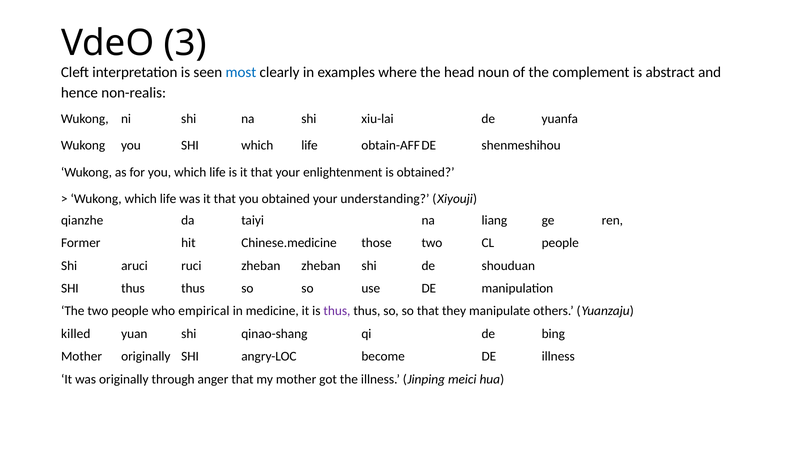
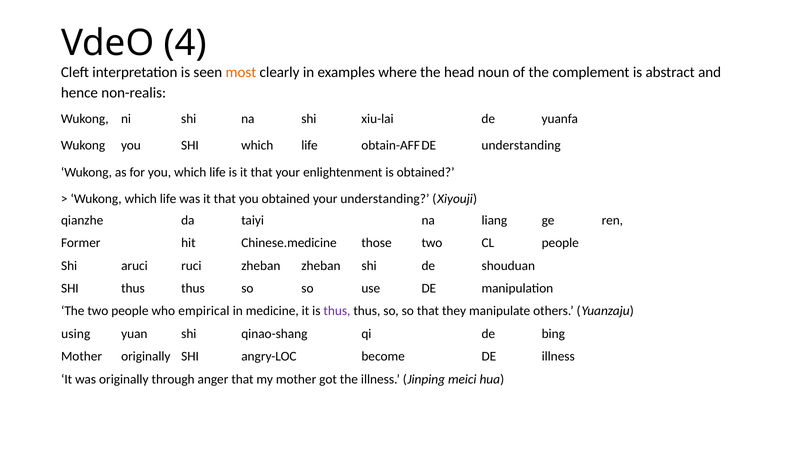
3: 3 -> 4 (185, 43)
most colour: blue -> orange (241, 72)
shenmeshihou: shenmeshihou -> understanding (521, 146)
killed: killed -> using (76, 334)
